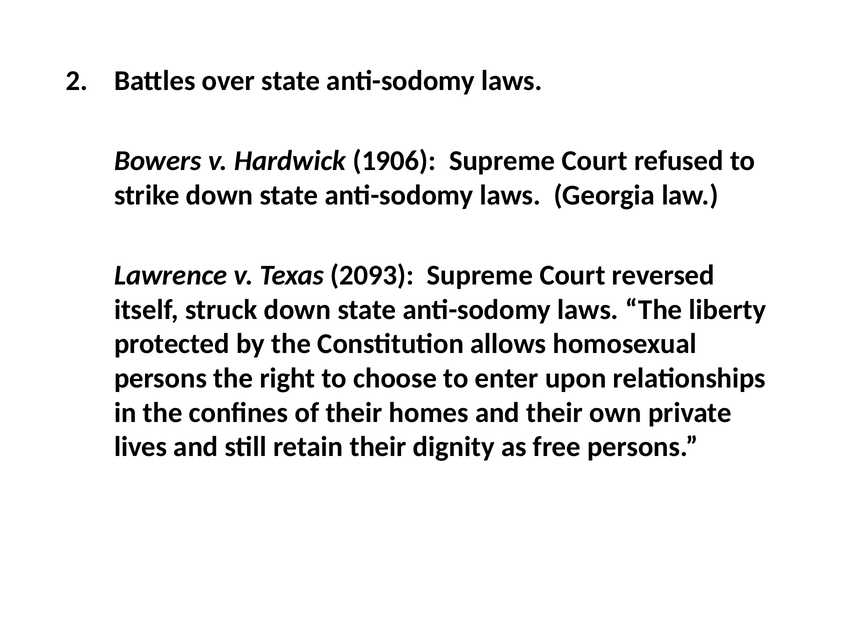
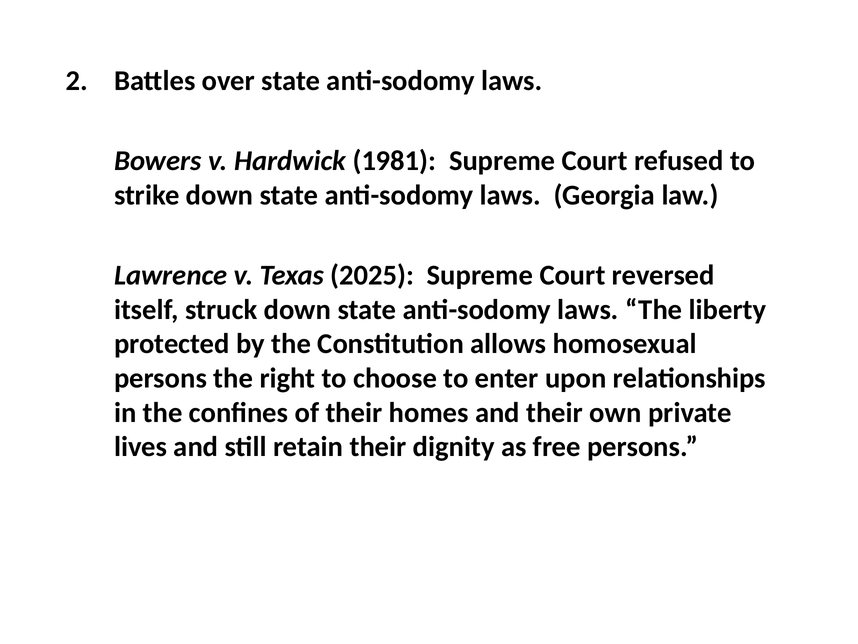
1906: 1906 -> 1981 (394, 161)
2093: 2093 -> 2025 (372, 275)
